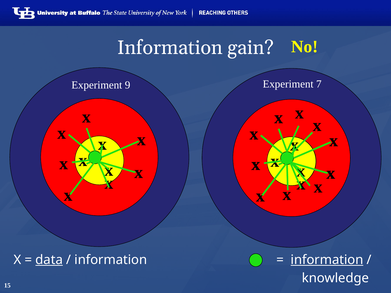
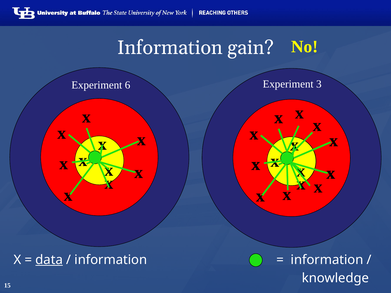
9: 9 -> 6 (128, 85)
7: 7 -> 3 (319, 84)
information underline: present -> none (327, 260)
